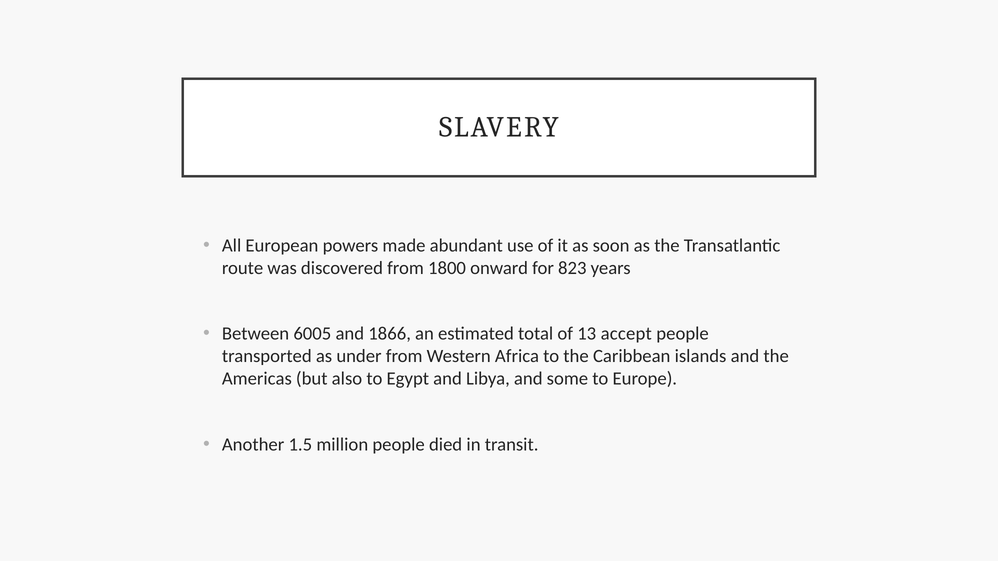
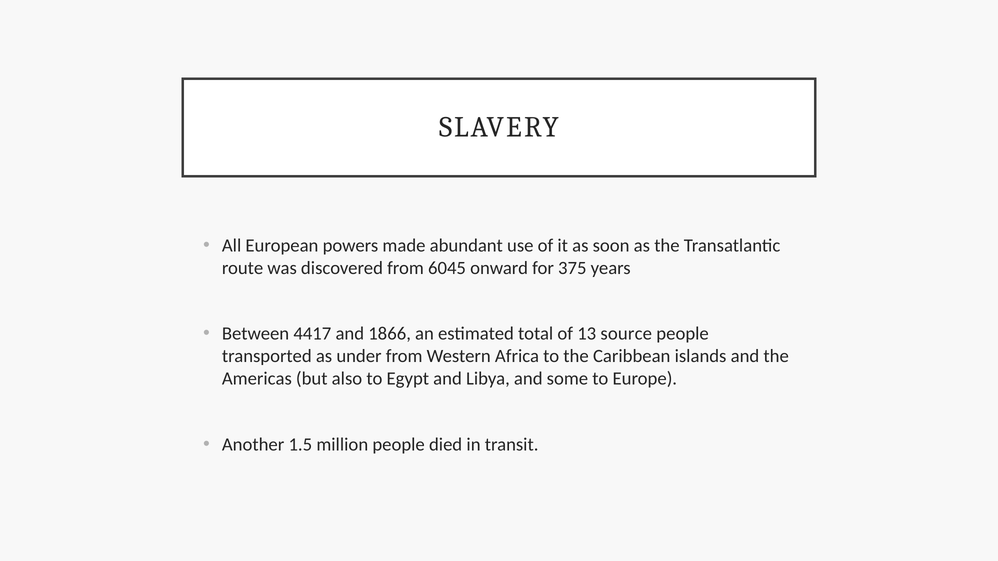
1800: 1800 -> 6045 (447, 268)
823: 823 -> 375 (572, 268)
6005: 6005 -> 4417 (312, 334)
accept: accept -> source (626, 334)
